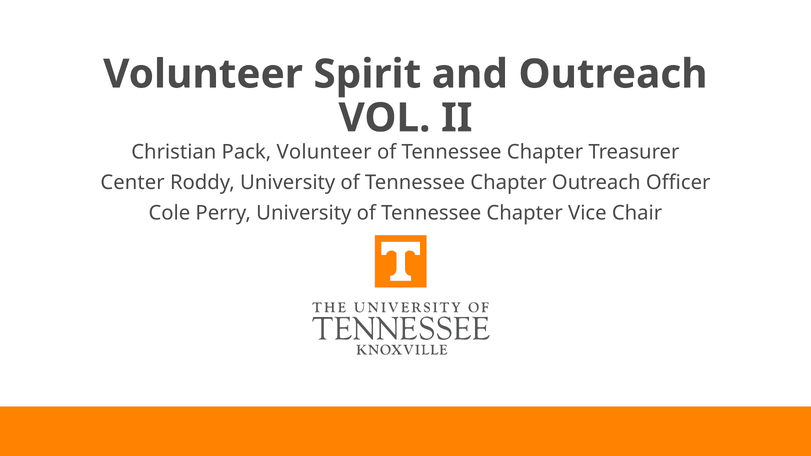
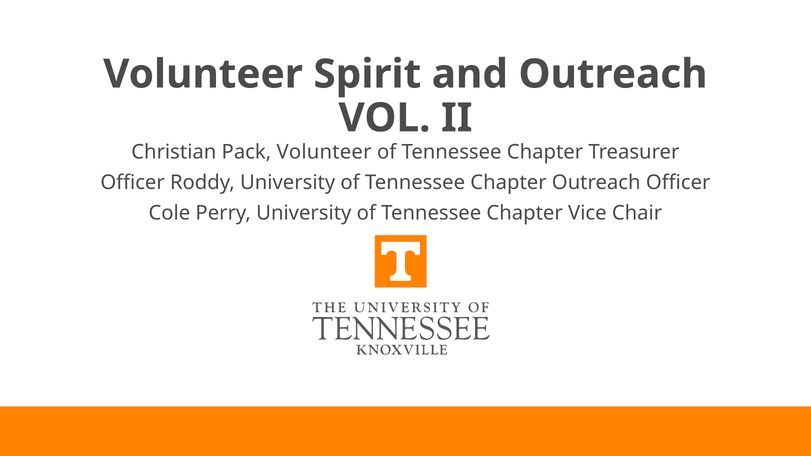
Center: Center -> Officer (133, 183)
